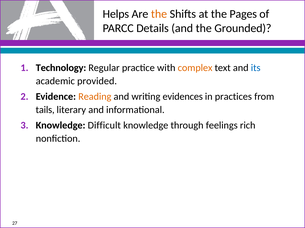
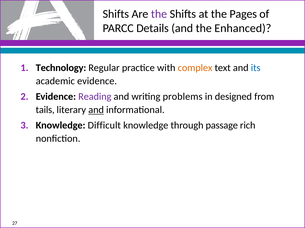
Helps: Helps -> Shifts (116, 14)
the colour: orange -> purple (159, 14)
Grounded: Grounded -> Enhanced (243, 28)
academic provided: provided -> evidence (97, 81)
Reading colour: orange -> purple (95, 97)
evidences: evidences -> problems (183, 97)
practices: practices -> designed (233, 97)
and underline: none -> present (96, 110)
feelings: feelings -> passage (222, 126)
